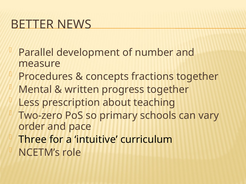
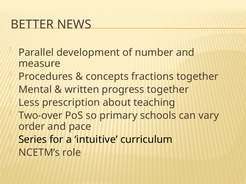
Two-zero: Two-zero -> Two-over (40, 116)
Three: Three -> Series (33, 140)
